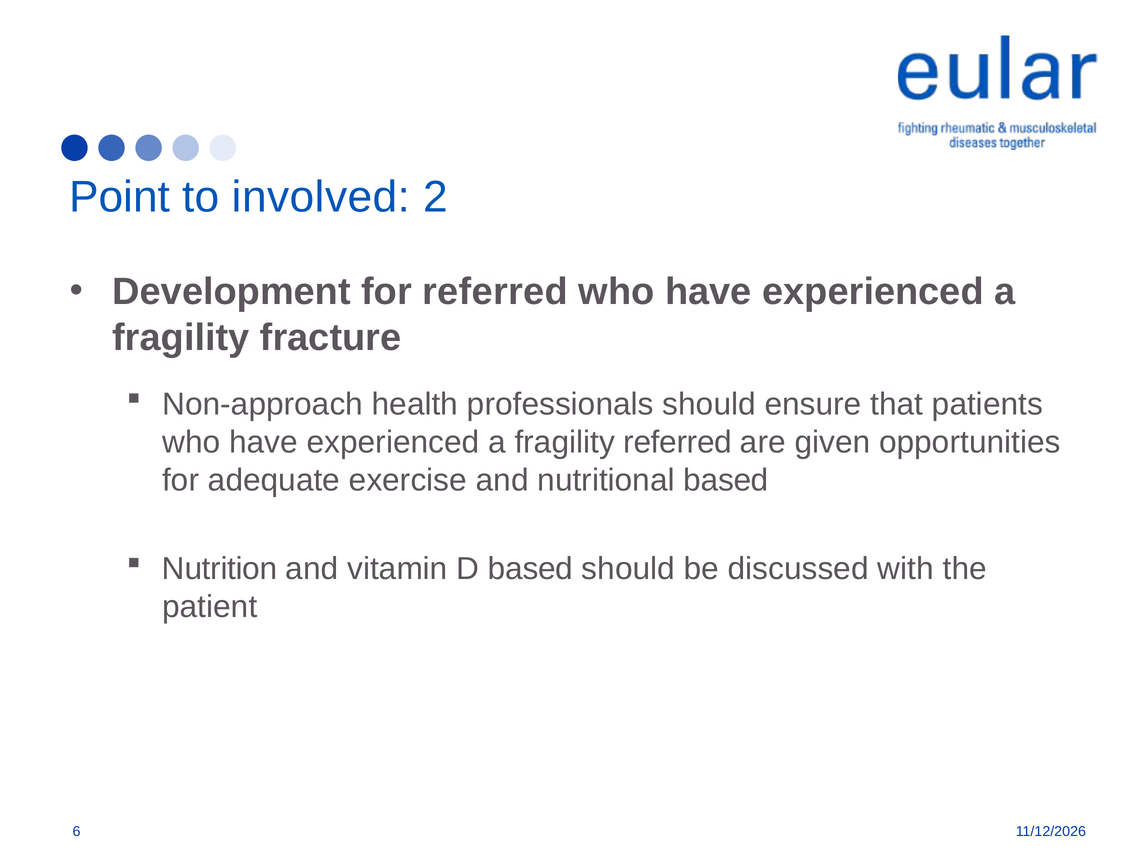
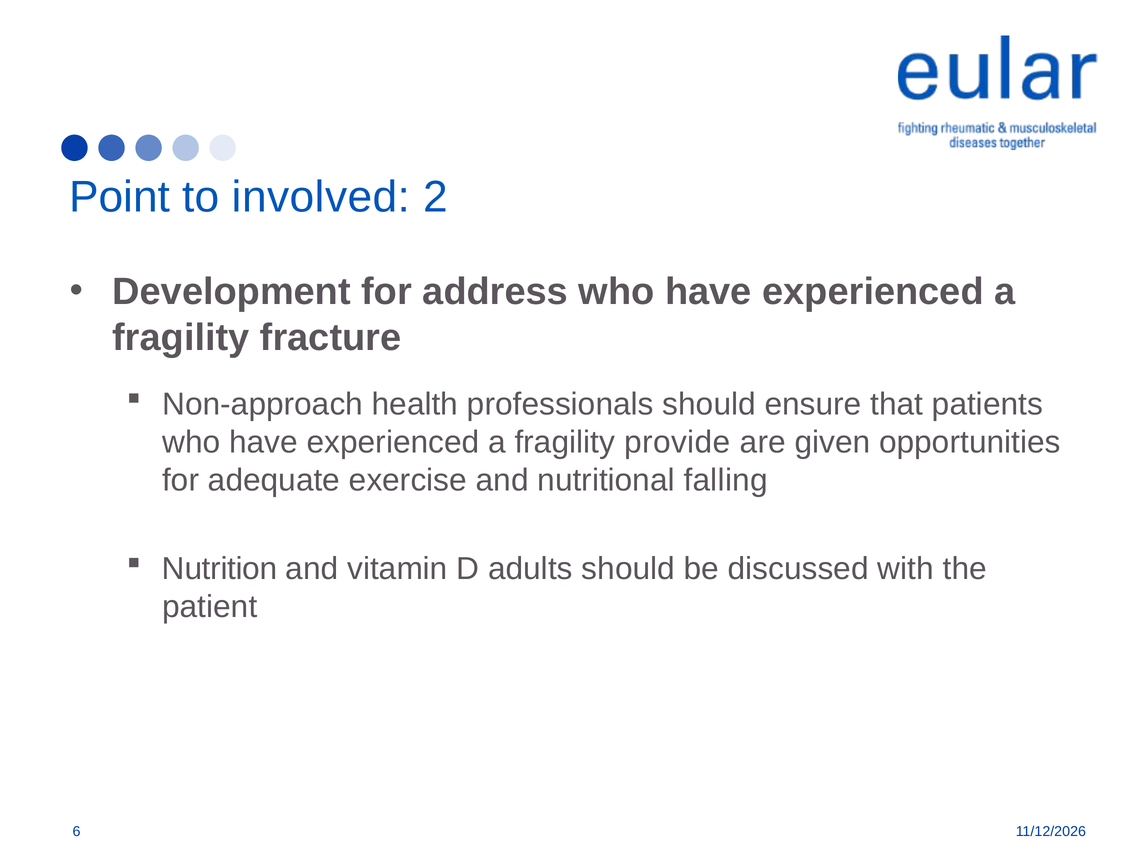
for referred: referred -> address (495, 292)
fragility referred: referred -> provide (677, 442)
nutritional based: based -> falling (726, 480)
D based: based -> adults (530, 569)
